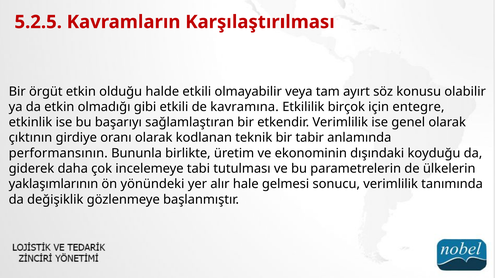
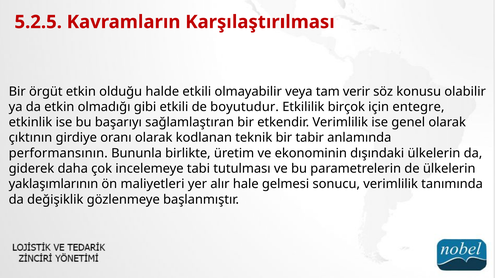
ayırt: ayırt -> verir (357, 92)
kavramına: kavramına -> boyutudur (245, 107)
dışındaki koyduğu: koyduğu -> ülkelerin (434, 153)
yönündeki: yönündeki -> maliyetleri (153, 184)
